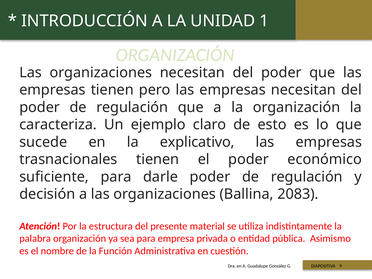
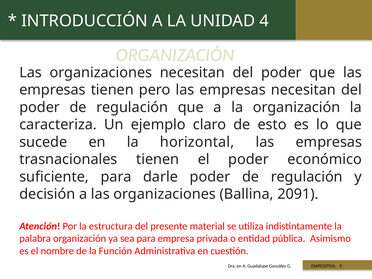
1: 1 -> 4 (264, 21)
explicativo: explicativo -> horizontal (197, 142)
2083: 2083 -> 2091 (298, 194)
